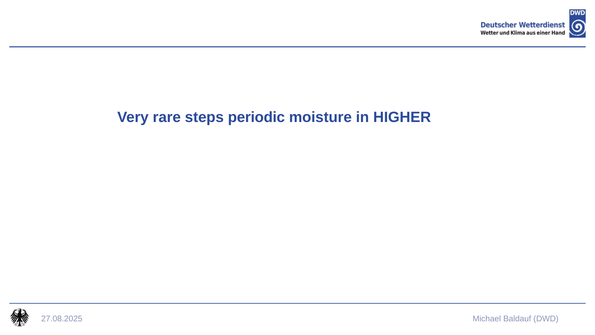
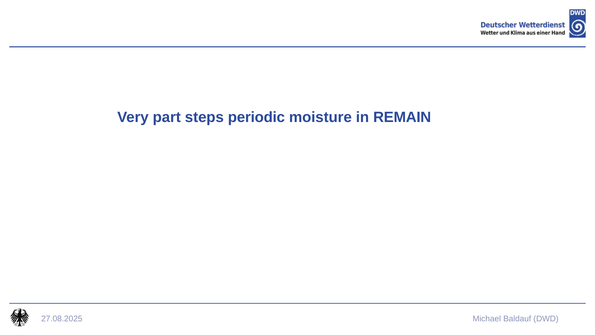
rare: rare -> part (167, 117)
HIGHER: HIGHER -> REMAIN (402, 117)
